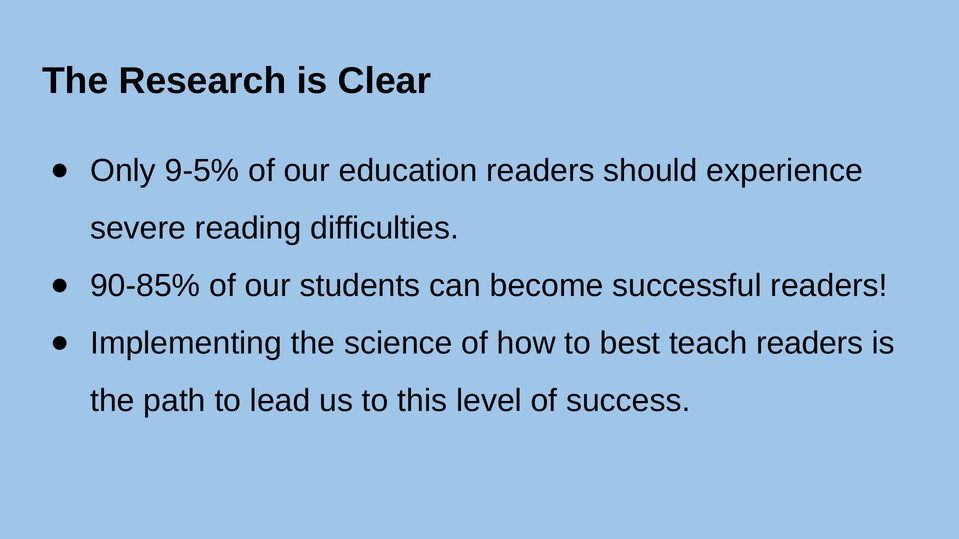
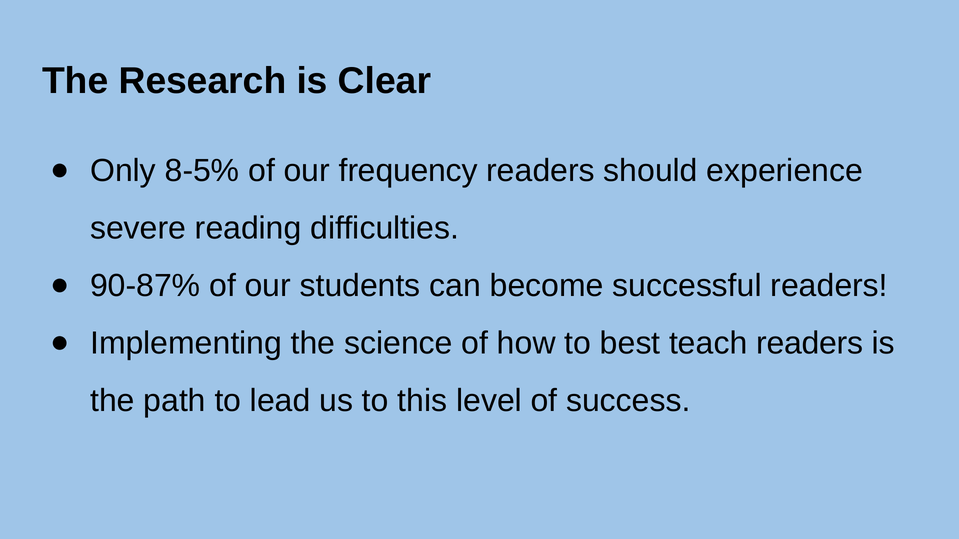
9-5%: 9-5% -> 8-5% (202, 171)
education: education -> frequency (408, 171)
90-85%: 90-85% -> 90-87% (145, 286)
